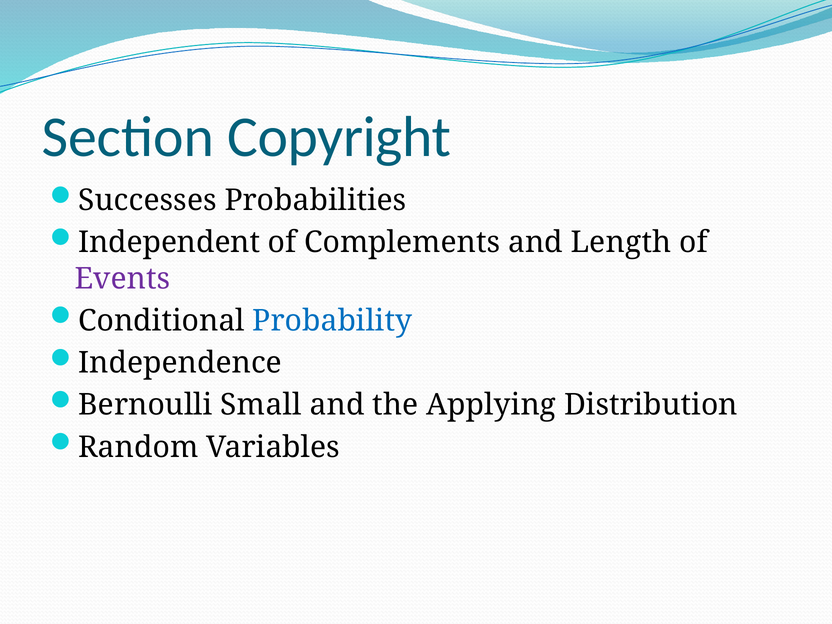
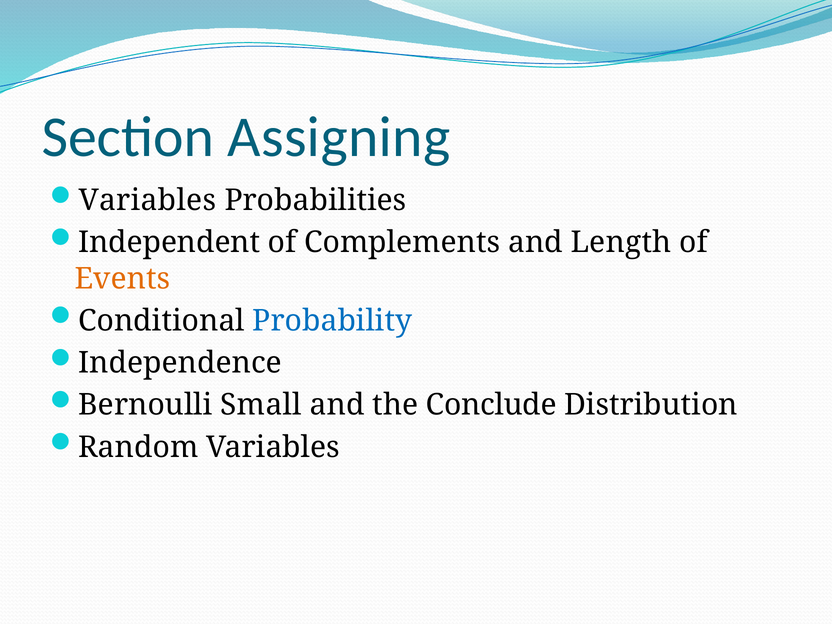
Copyright: Copyright -> Assigning (339, 137)
Successes: Successes -> Variables (147, 200)
Events colour: purple -> orange (123, 279)
Applying: Applying -> Conclude (491, 405)
